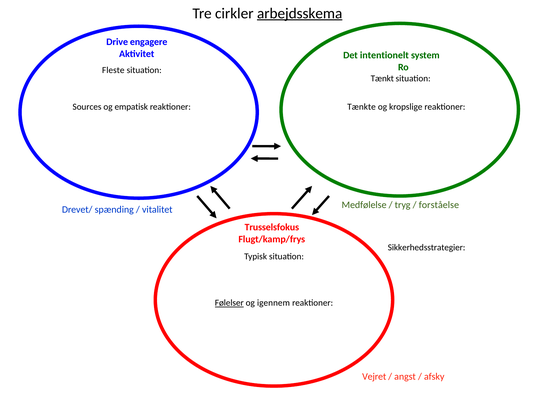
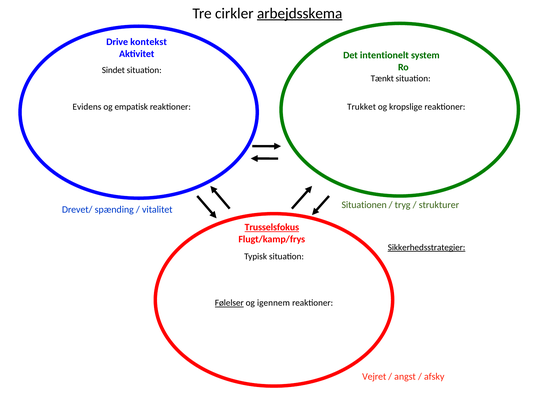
engagere: engagere -> kontekst (149, 42)
Fleste: Fleste -> Sindet (113, 70)
Sources: Sources -> Evidens (87, 107)
Tænkte: Tænkte -> Trukket (361, 107)
Medfølelse: Medfølelse -> Situationen (364, 205)
forståelse: forståelse -> strukturer (439, 205)
Trusselsfokus underline: none -> present (272, 227)
Sikkerhedsstrategier underline: none -> present (427, 247)
